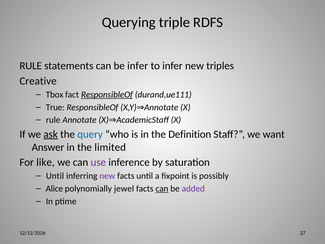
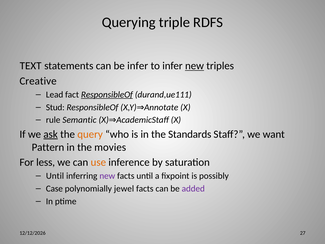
RULE: RULE -> TEXT (31, 66)
new underline: none -> present (194, 66)
Tbox: Tbox -> Lead (55, 95)
True: True -> Stud (55, 107)
rule Annotate: Annotate -> Semantic (79, 120)
query colour: blue -> orange (90, 134)
Definition: Definition -> Standards (190, 134)
Answer: Answer -> Pattern (48, 147)
limited: limited -> movies (110, 147)
like: like -> less (46, 162)
use colour: purple -> orange (98, 162)
Alice: Alice -> Case (54, 188)
can underline: present -> none (162, 188)
